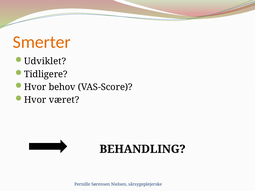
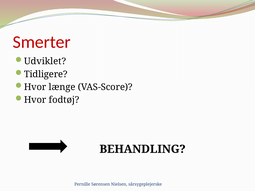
Smerter colour: orange -> red (42, 42)
behov: behov -> længe (62, 87)
været: været -> fodtøj (64, 100)
